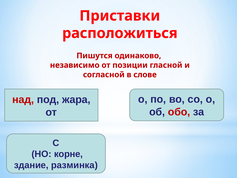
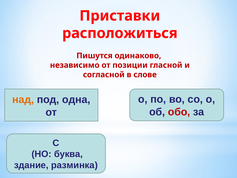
над colour: red -> orange (23, 99)
жара: жара -> одна (76, 99)
корне: корне -> буква (68, 154)
